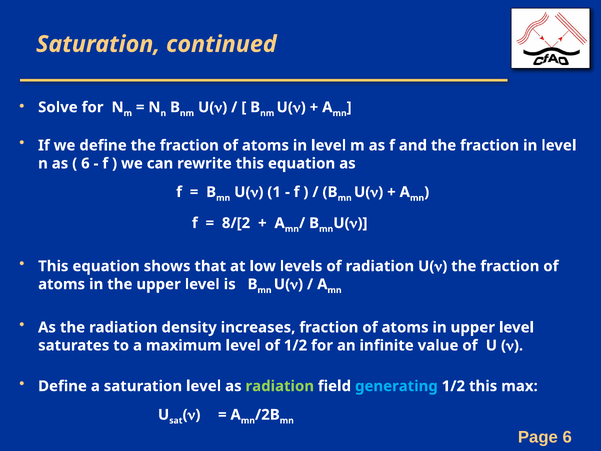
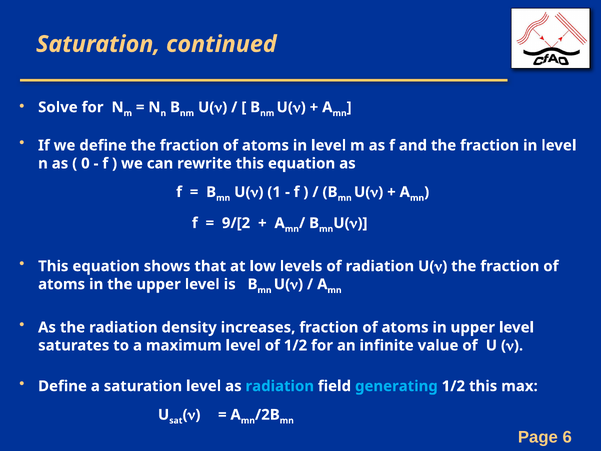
6: 6 -> 0 (85, 163)
8/[2: 8/[2 -> 9/[2 (236, 223)
radiation colour: light green -> light blue (280, 386)
